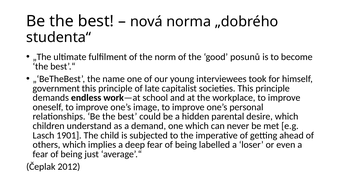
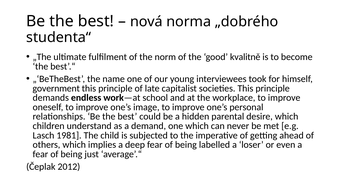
posunů: posunů -> kvalitně (245, 57)
1901: 1901 -> 1981 (69, 136)
